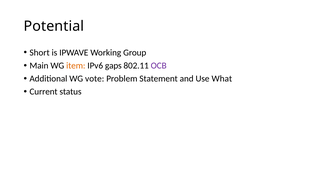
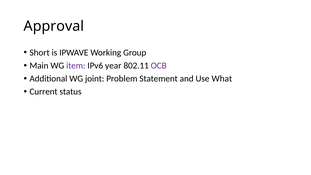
Potential: Potential -> Approval (54, 26)
item colour: orange -> purple (76, 66)
gaps: gaps -> year (113, 66)
vote: vote -> joint (95, 79)
